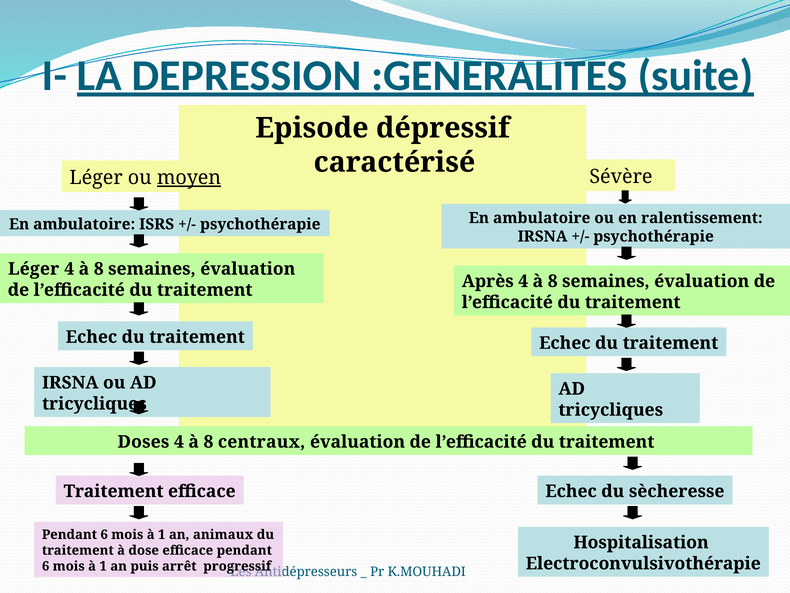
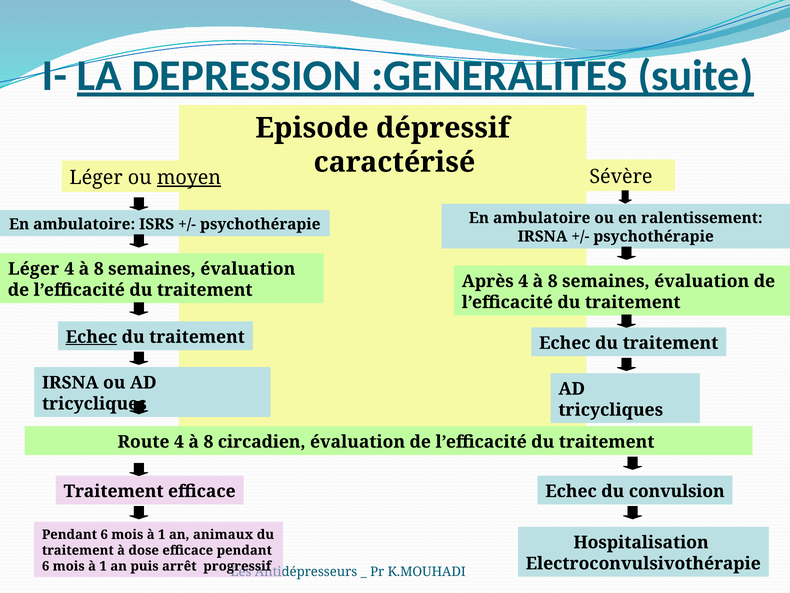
Echec underline: none -> present (91, 337)
Doses: Doses -> Route (143, 441)
centraux: centraux -> circadien (262, 441)
sècheresse: sècheresse -> convulsion (677, 491)
